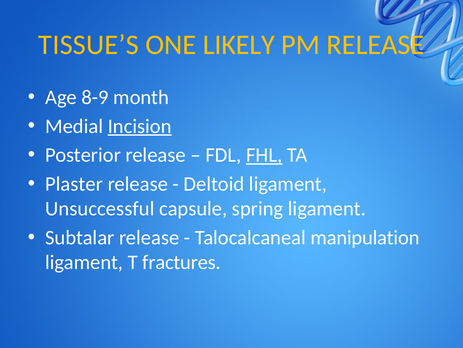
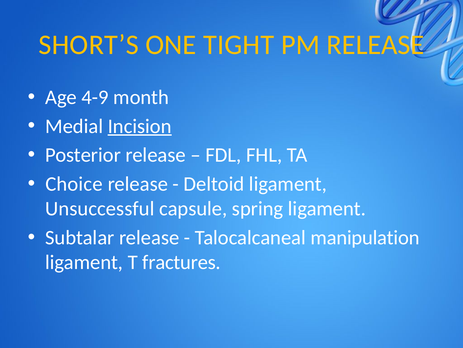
TISSUE’S: TISSUE’S -> SHORT’S (89, 45)
LIKELY: LIKELY -> TIGHT (239, 45)
8-9: 8-9 -> 4-9 (95, 97)
FHL underline: present -> none (264, 155)
Plaster: Plaster -> Choice (74, 184)
